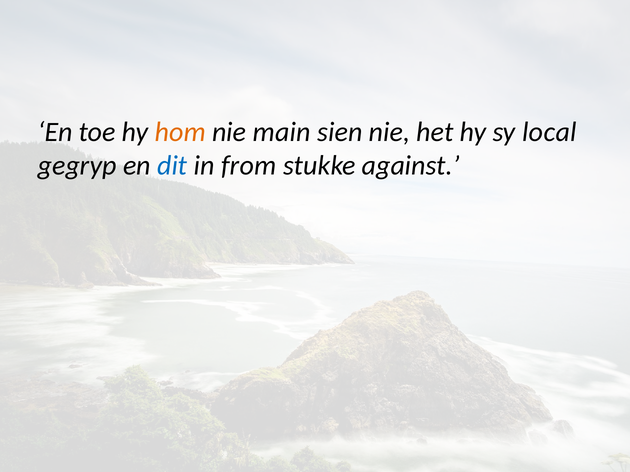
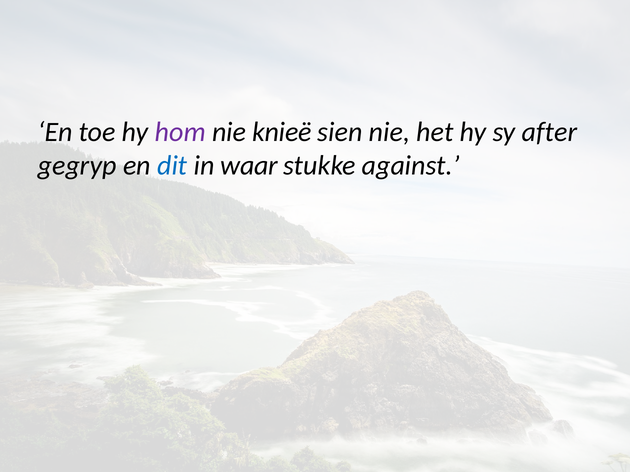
hom colour: orange -> purple (180, 132)
main: main -> knieë (282, 132)
local: local -> after (550, 132)
from: from -> waar (249, 166)
